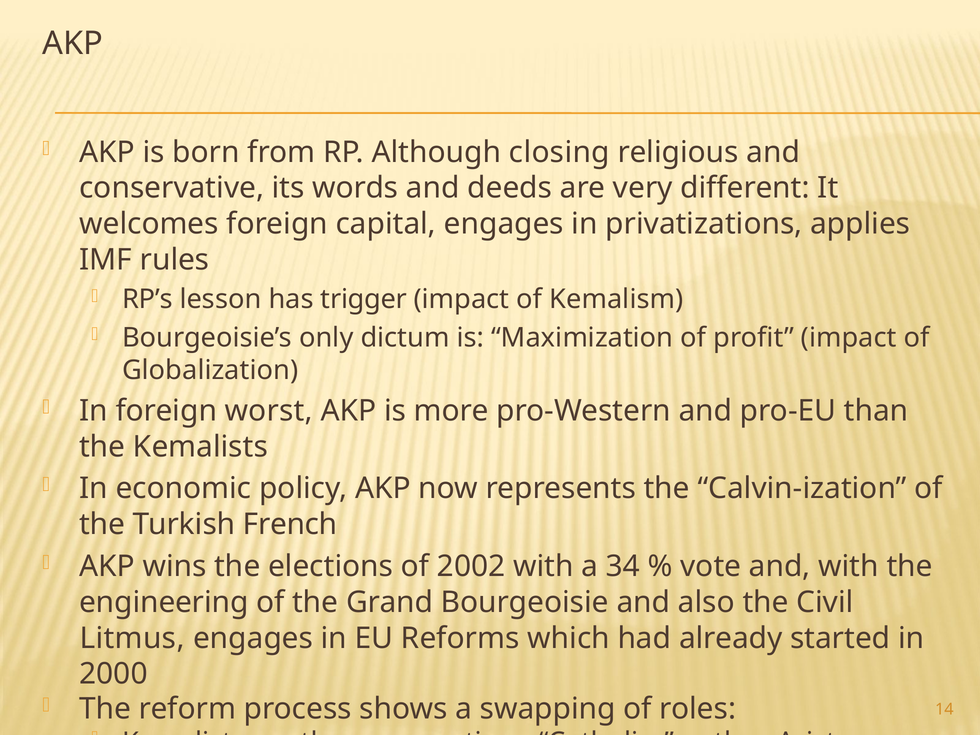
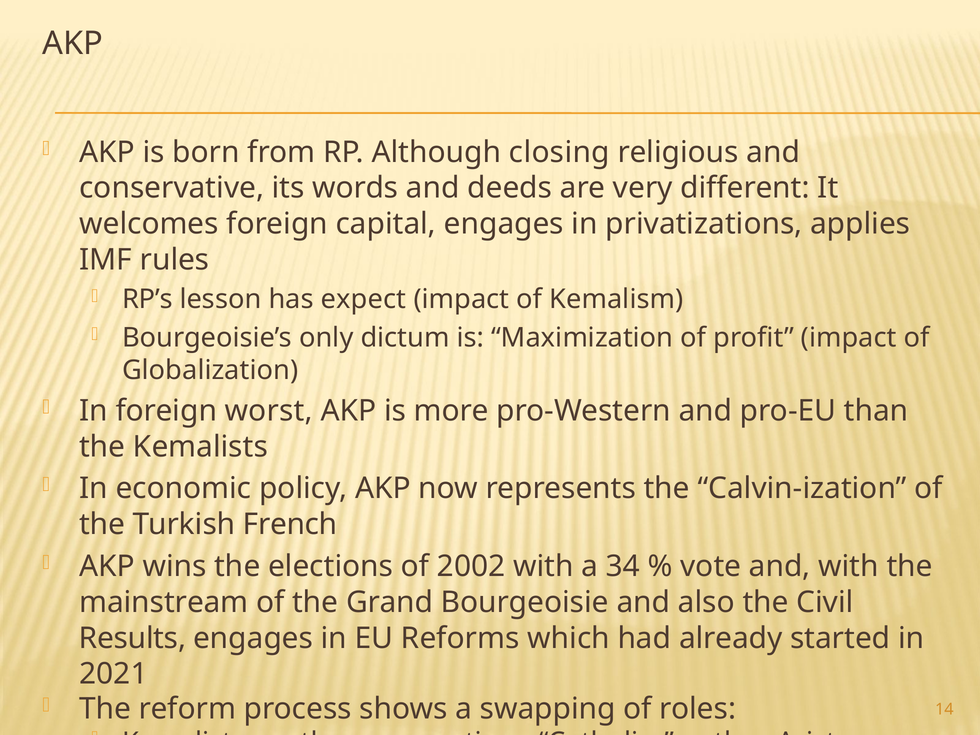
trigger: trigger -> expect (364, 299)
engineering: engineering -> mainstream (164, 602)
Litmus: Litmus -> Results (132, 638)
2000: 2000 -> 2021 (113, 674)
